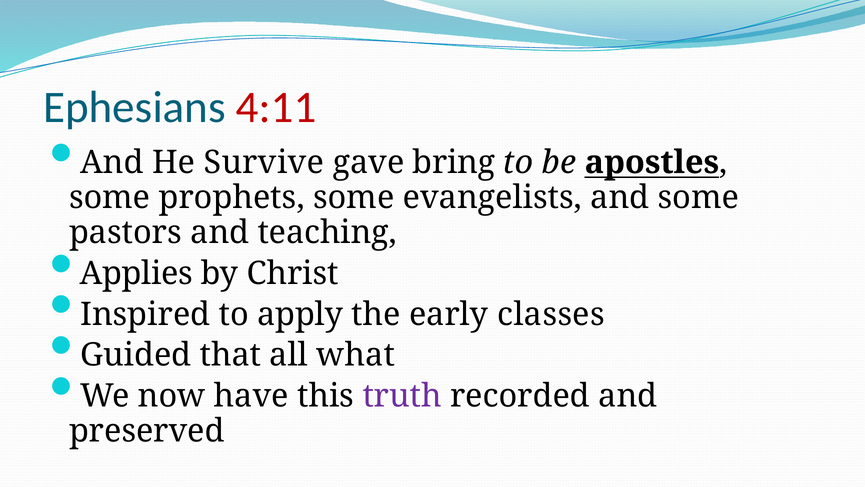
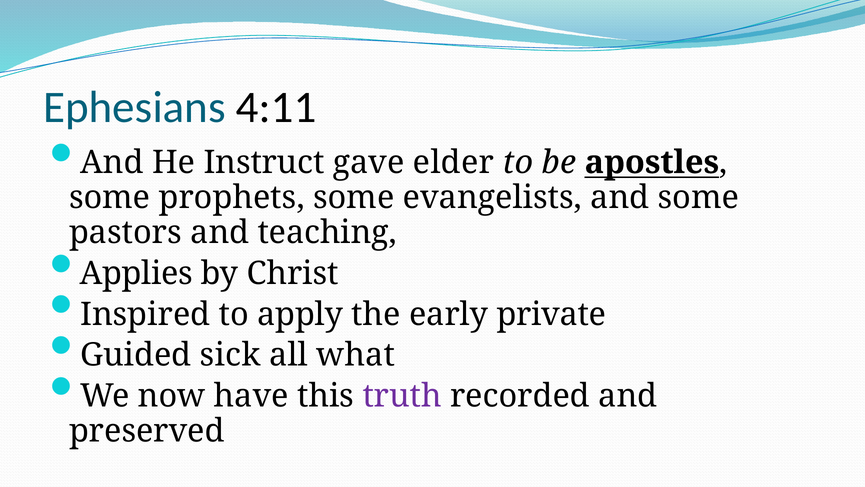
4:11 colour: red -> black (276, 107)
Survive: Survive -> Instruct (264, 162)
bring: bring -> elder (453, 162)
classes: classes -> private (551, 314)
that: that -> sick (230, 355)
